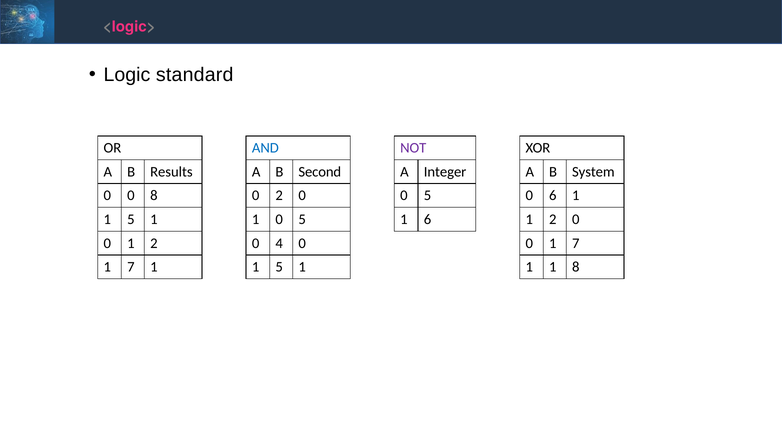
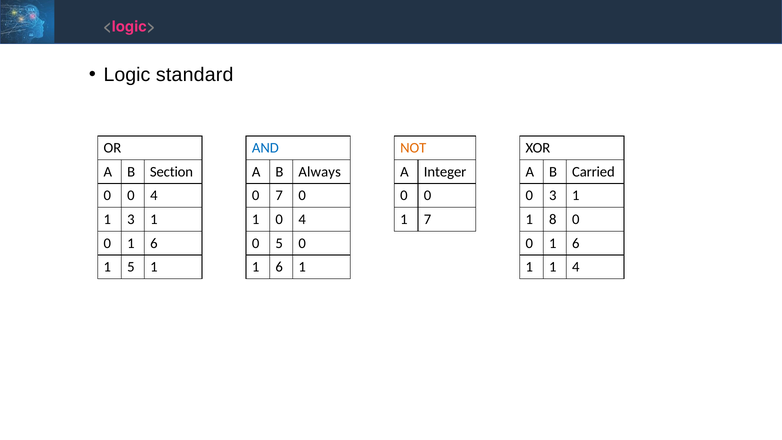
NOT colour: purple -> orange (413, 148)
Results: Results -> Section (171, 172)
Second: Second -> Always (320, 172)
System: System -> Carried (593, 172)
0 0 8: 8 -> 4 (154, 196)
0 2: 2 -> 7 (279, 196)
5: 5 -> 0 (427, 196)
0 6: 6 -> 3 (553, 196)
5: 5 -> 3 (131, 219)
1 0 5: 5 -> 4 (302, 219)
1 6: 6 -> 7 (427, 219)
2: 2 -> 8 (553, 219)
2: 2 -> 6 (154, 243)
0 4: 4 -> 5 (279, 243)
7: 7 -> 6 (576, 243)
7: 7 -> 5 (131, 267)
5: 5 -> 6 (279, 267)
1 8: 8 -> 4 (576, 267)
